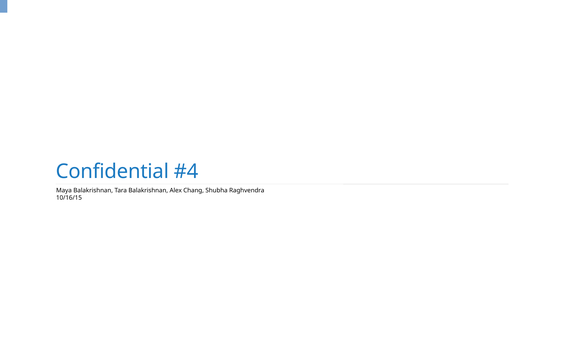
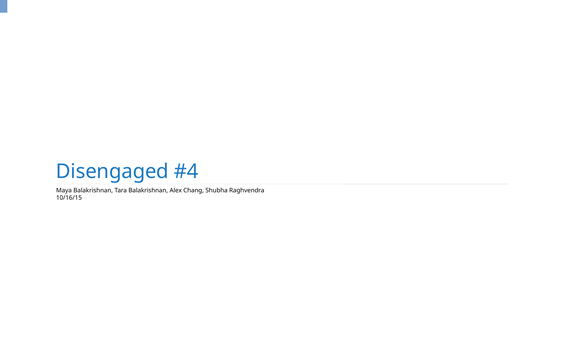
Confidential: Confidential -> Disengaged (112, 172)
